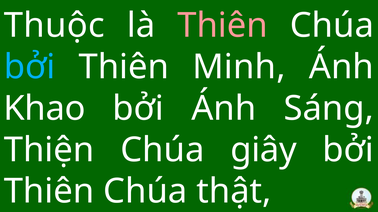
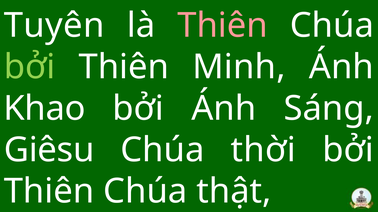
Thuộc: Thuộc -> Tuyên (54, 26)
bởi colour: light blue -> light green (30, 67)
Thiện: Thiện -> Giêsu (49, 150)
giây: giây -> thời (263, 150)
